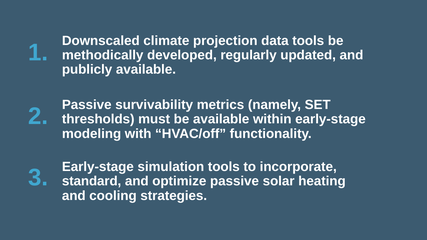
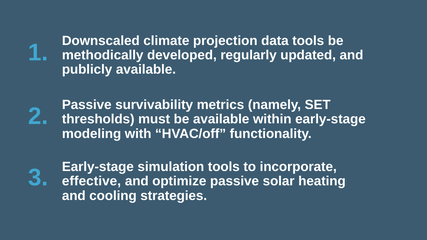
standard: standard -> effective (91, 181)
